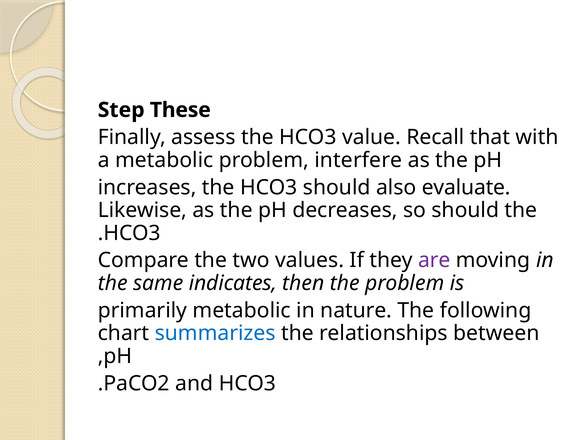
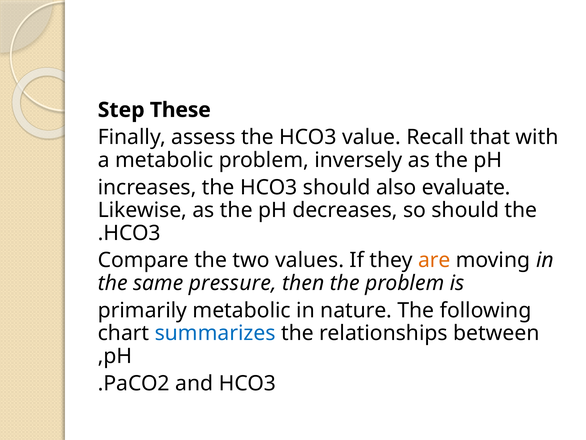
interfere: interfere -> inversely (358, 160)
are colour: purple -> orange (434, 260)
indicates: indicates -> pressure (233, 283)
